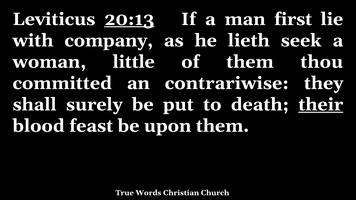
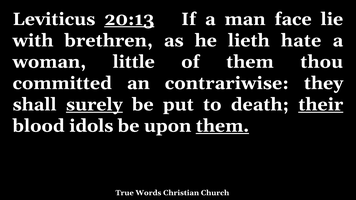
first: first -> face (293, 19)
company: company -> brethren (109, 41)
seek: seek -> hate (301, 41)
surely underline: none -> present (94, 105)
feast: feast -> idols (91, 126)
them underline: none -> present (222, 126)
